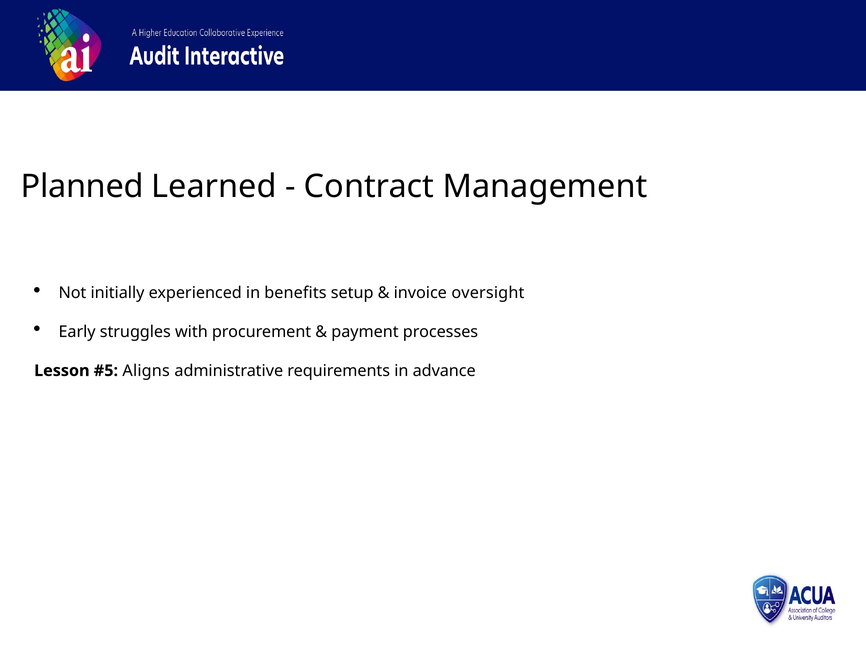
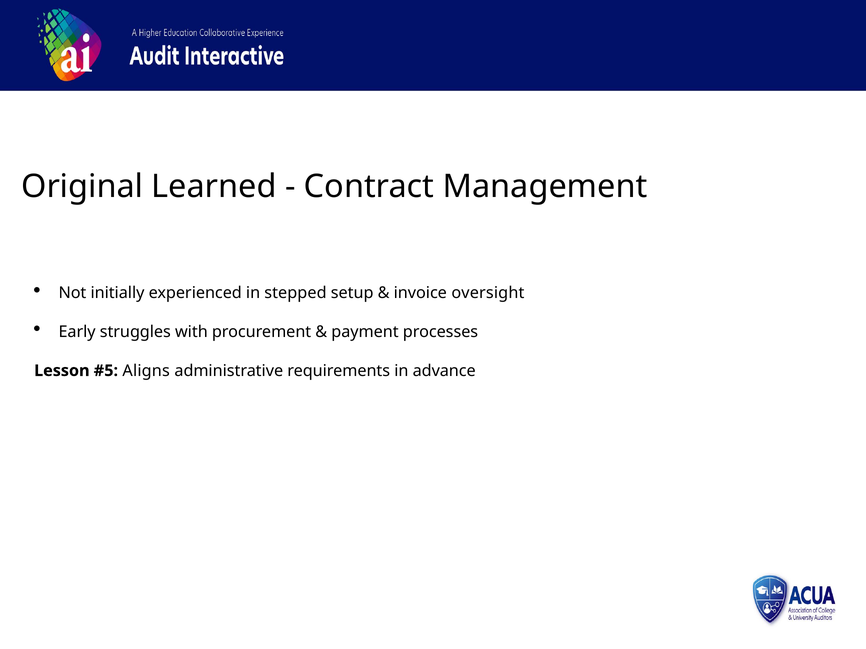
Planned: Planned -> Original (82, 186)
benefits: benefits -> stepped (295, 293)
